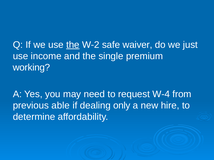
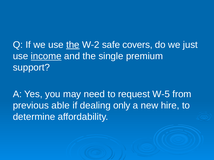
waiver: waiver -> covers (137, 45)
income underline: none -> present (46, 56)
working: working -> support (31, 68)
W-4: W-4 -> W-5 (161, 94)
